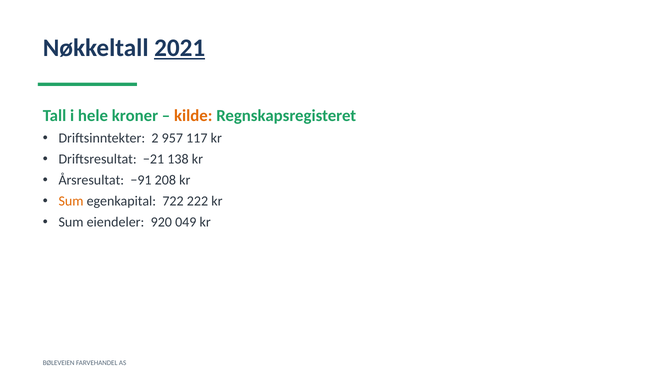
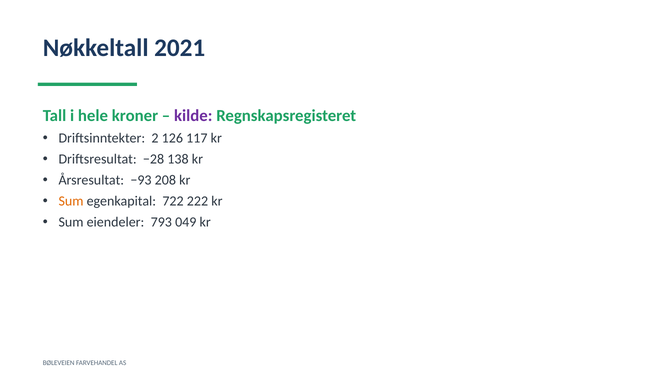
2021 underline: present -> none (180, 48)
kilde colour: orange -> purple (193, 116)
957: 957 -> 126 (172, 138)
−21: −21 -> −28 (154, 159)
−91: −91 -> −93 (141, 180)
920: 920 -> 793 (161, 222)
